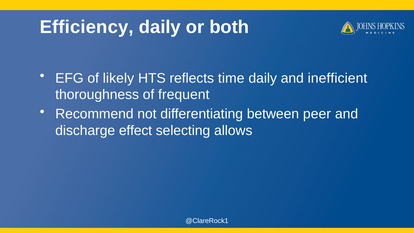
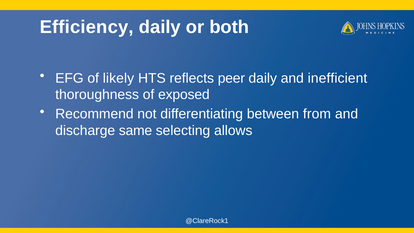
time: time -> peer (231, 78)
frequent: frequent -> exposed (184, 95)
peer: peer -> from (317, 114)
effect: effect -> same (136, 131)
